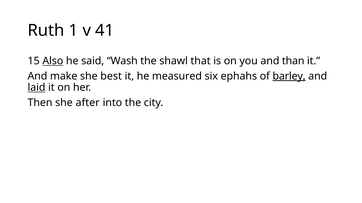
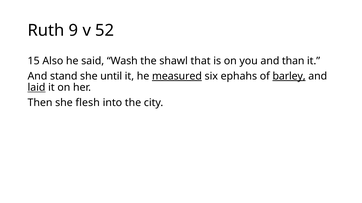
1: 1 -> 9 (73, 30)
41: 41 -> 52 (105, 30)
Also underline: present -> none (53, 61)
make: make -> stand (64, 76)
best: best -> until (111, 76)
measured underline: none -> present (177, 76)
after: after -> flesh (88, 103)
